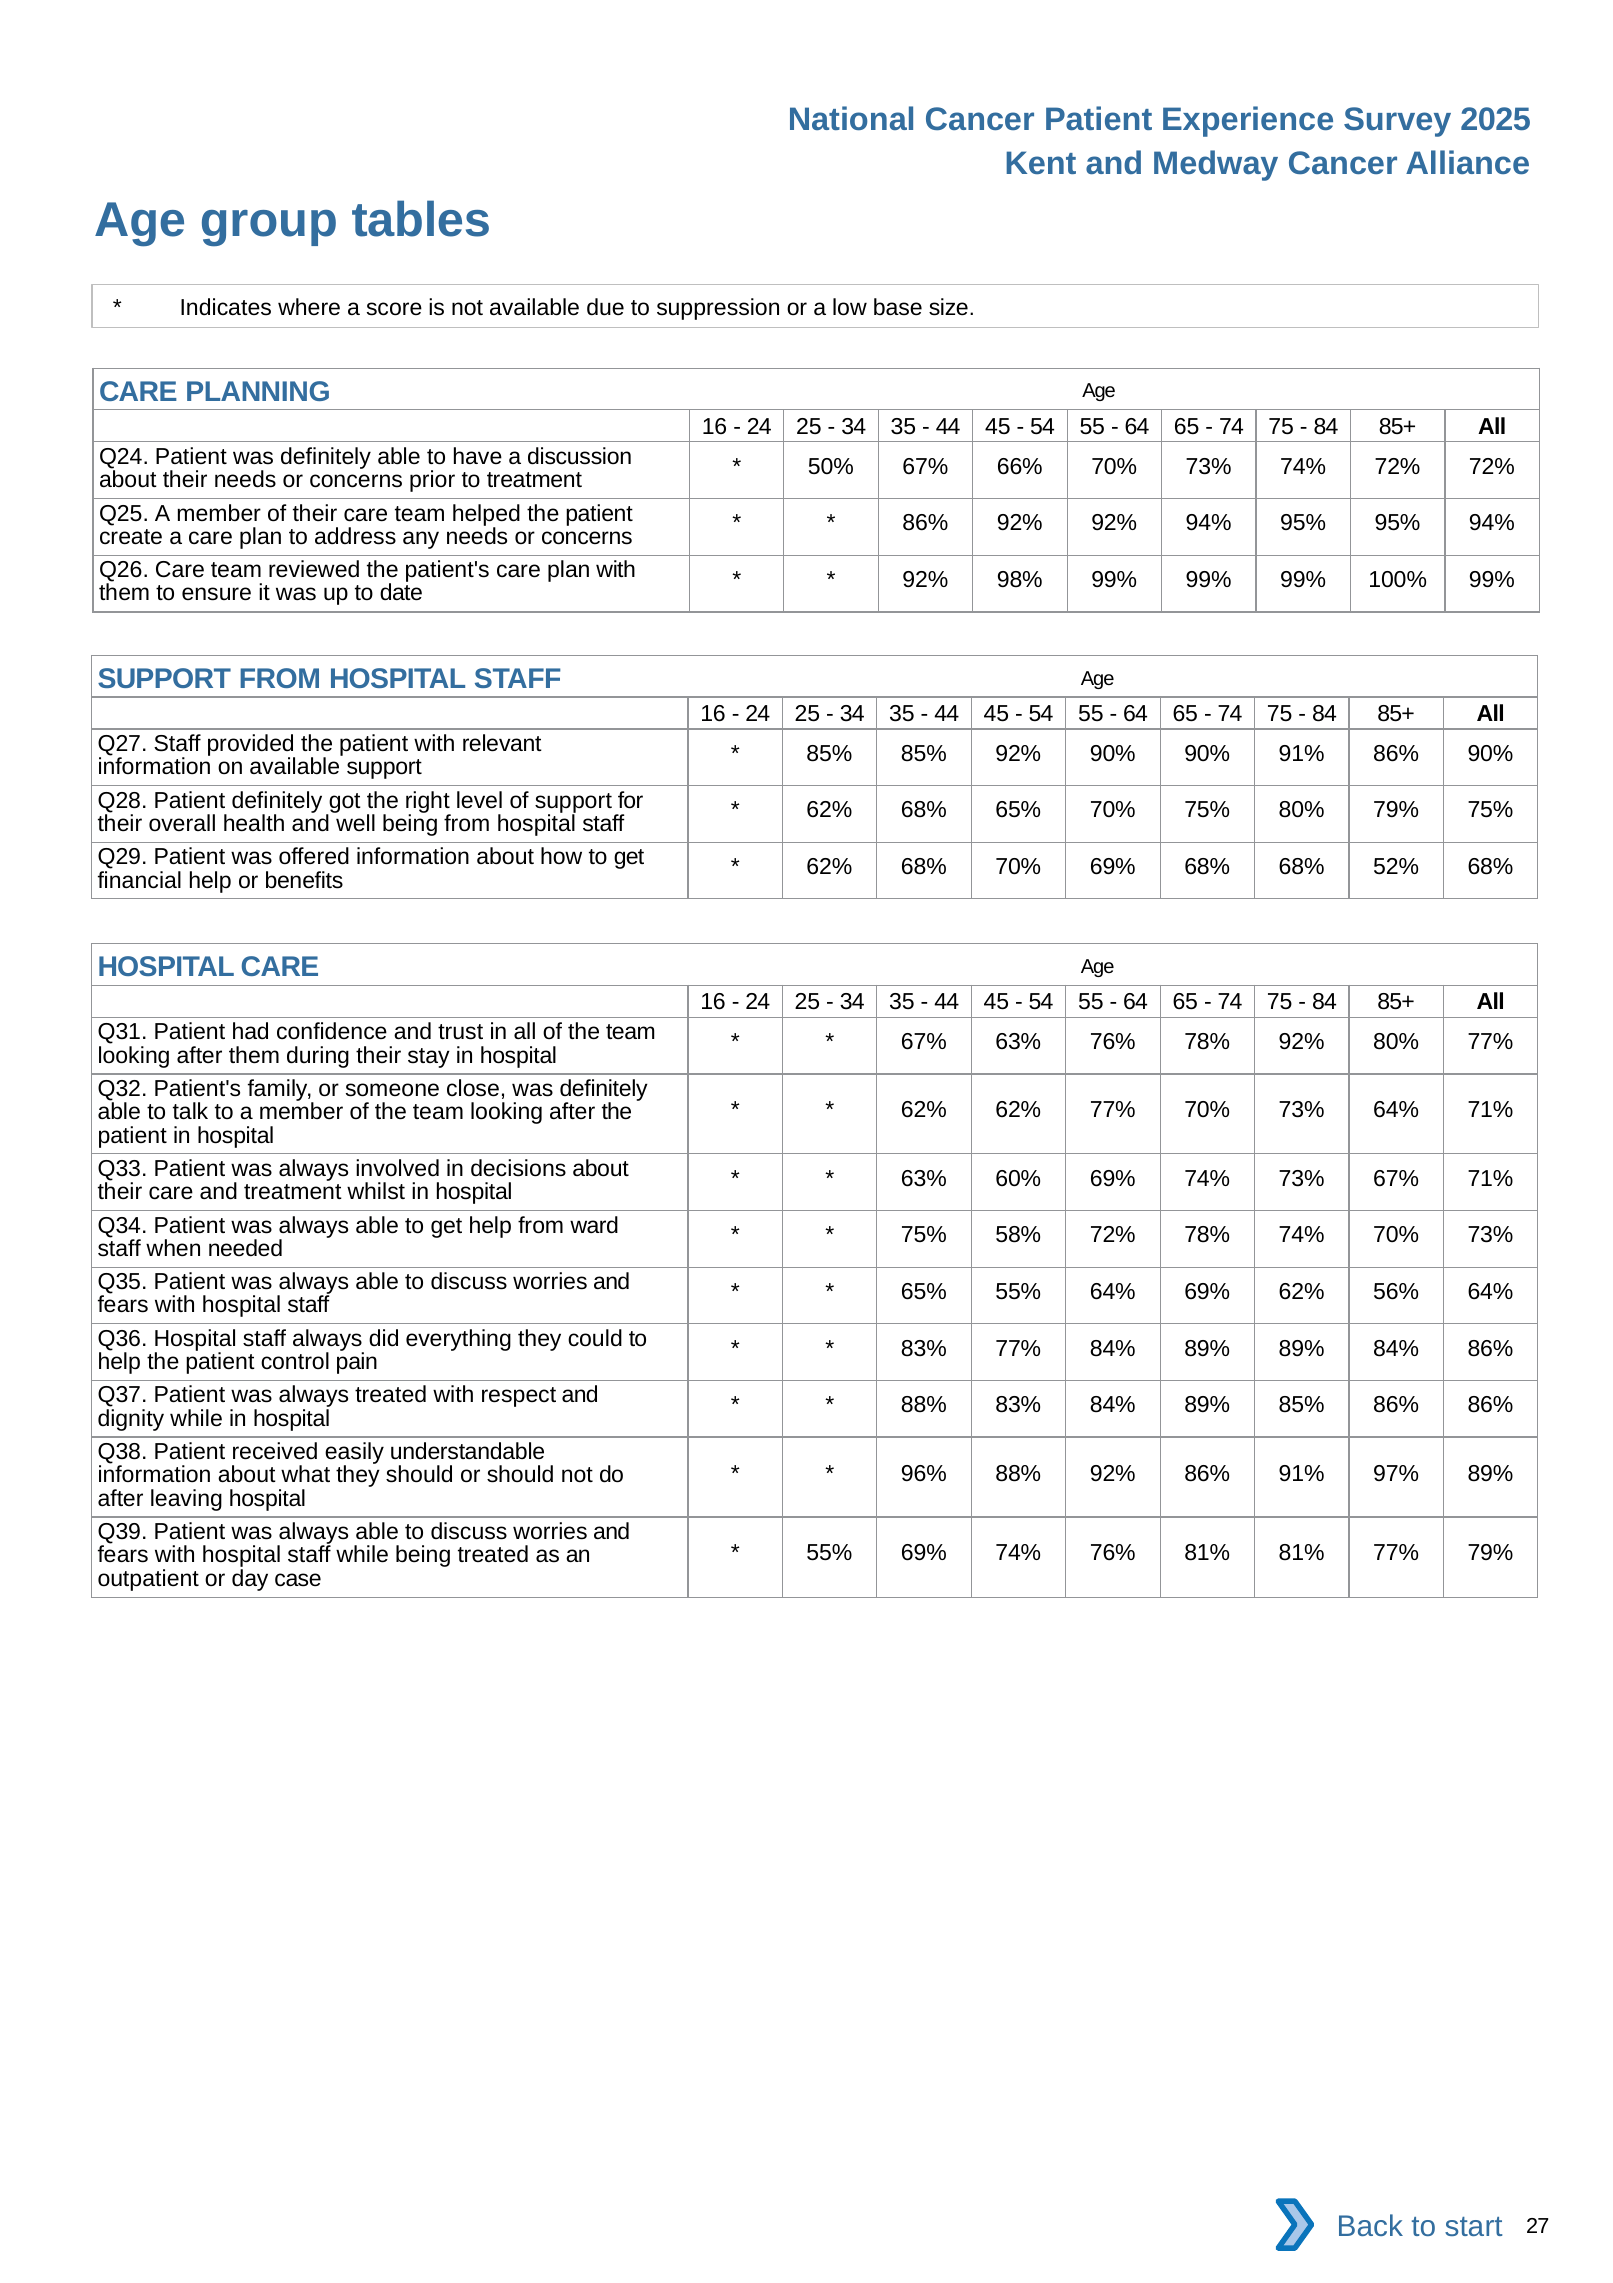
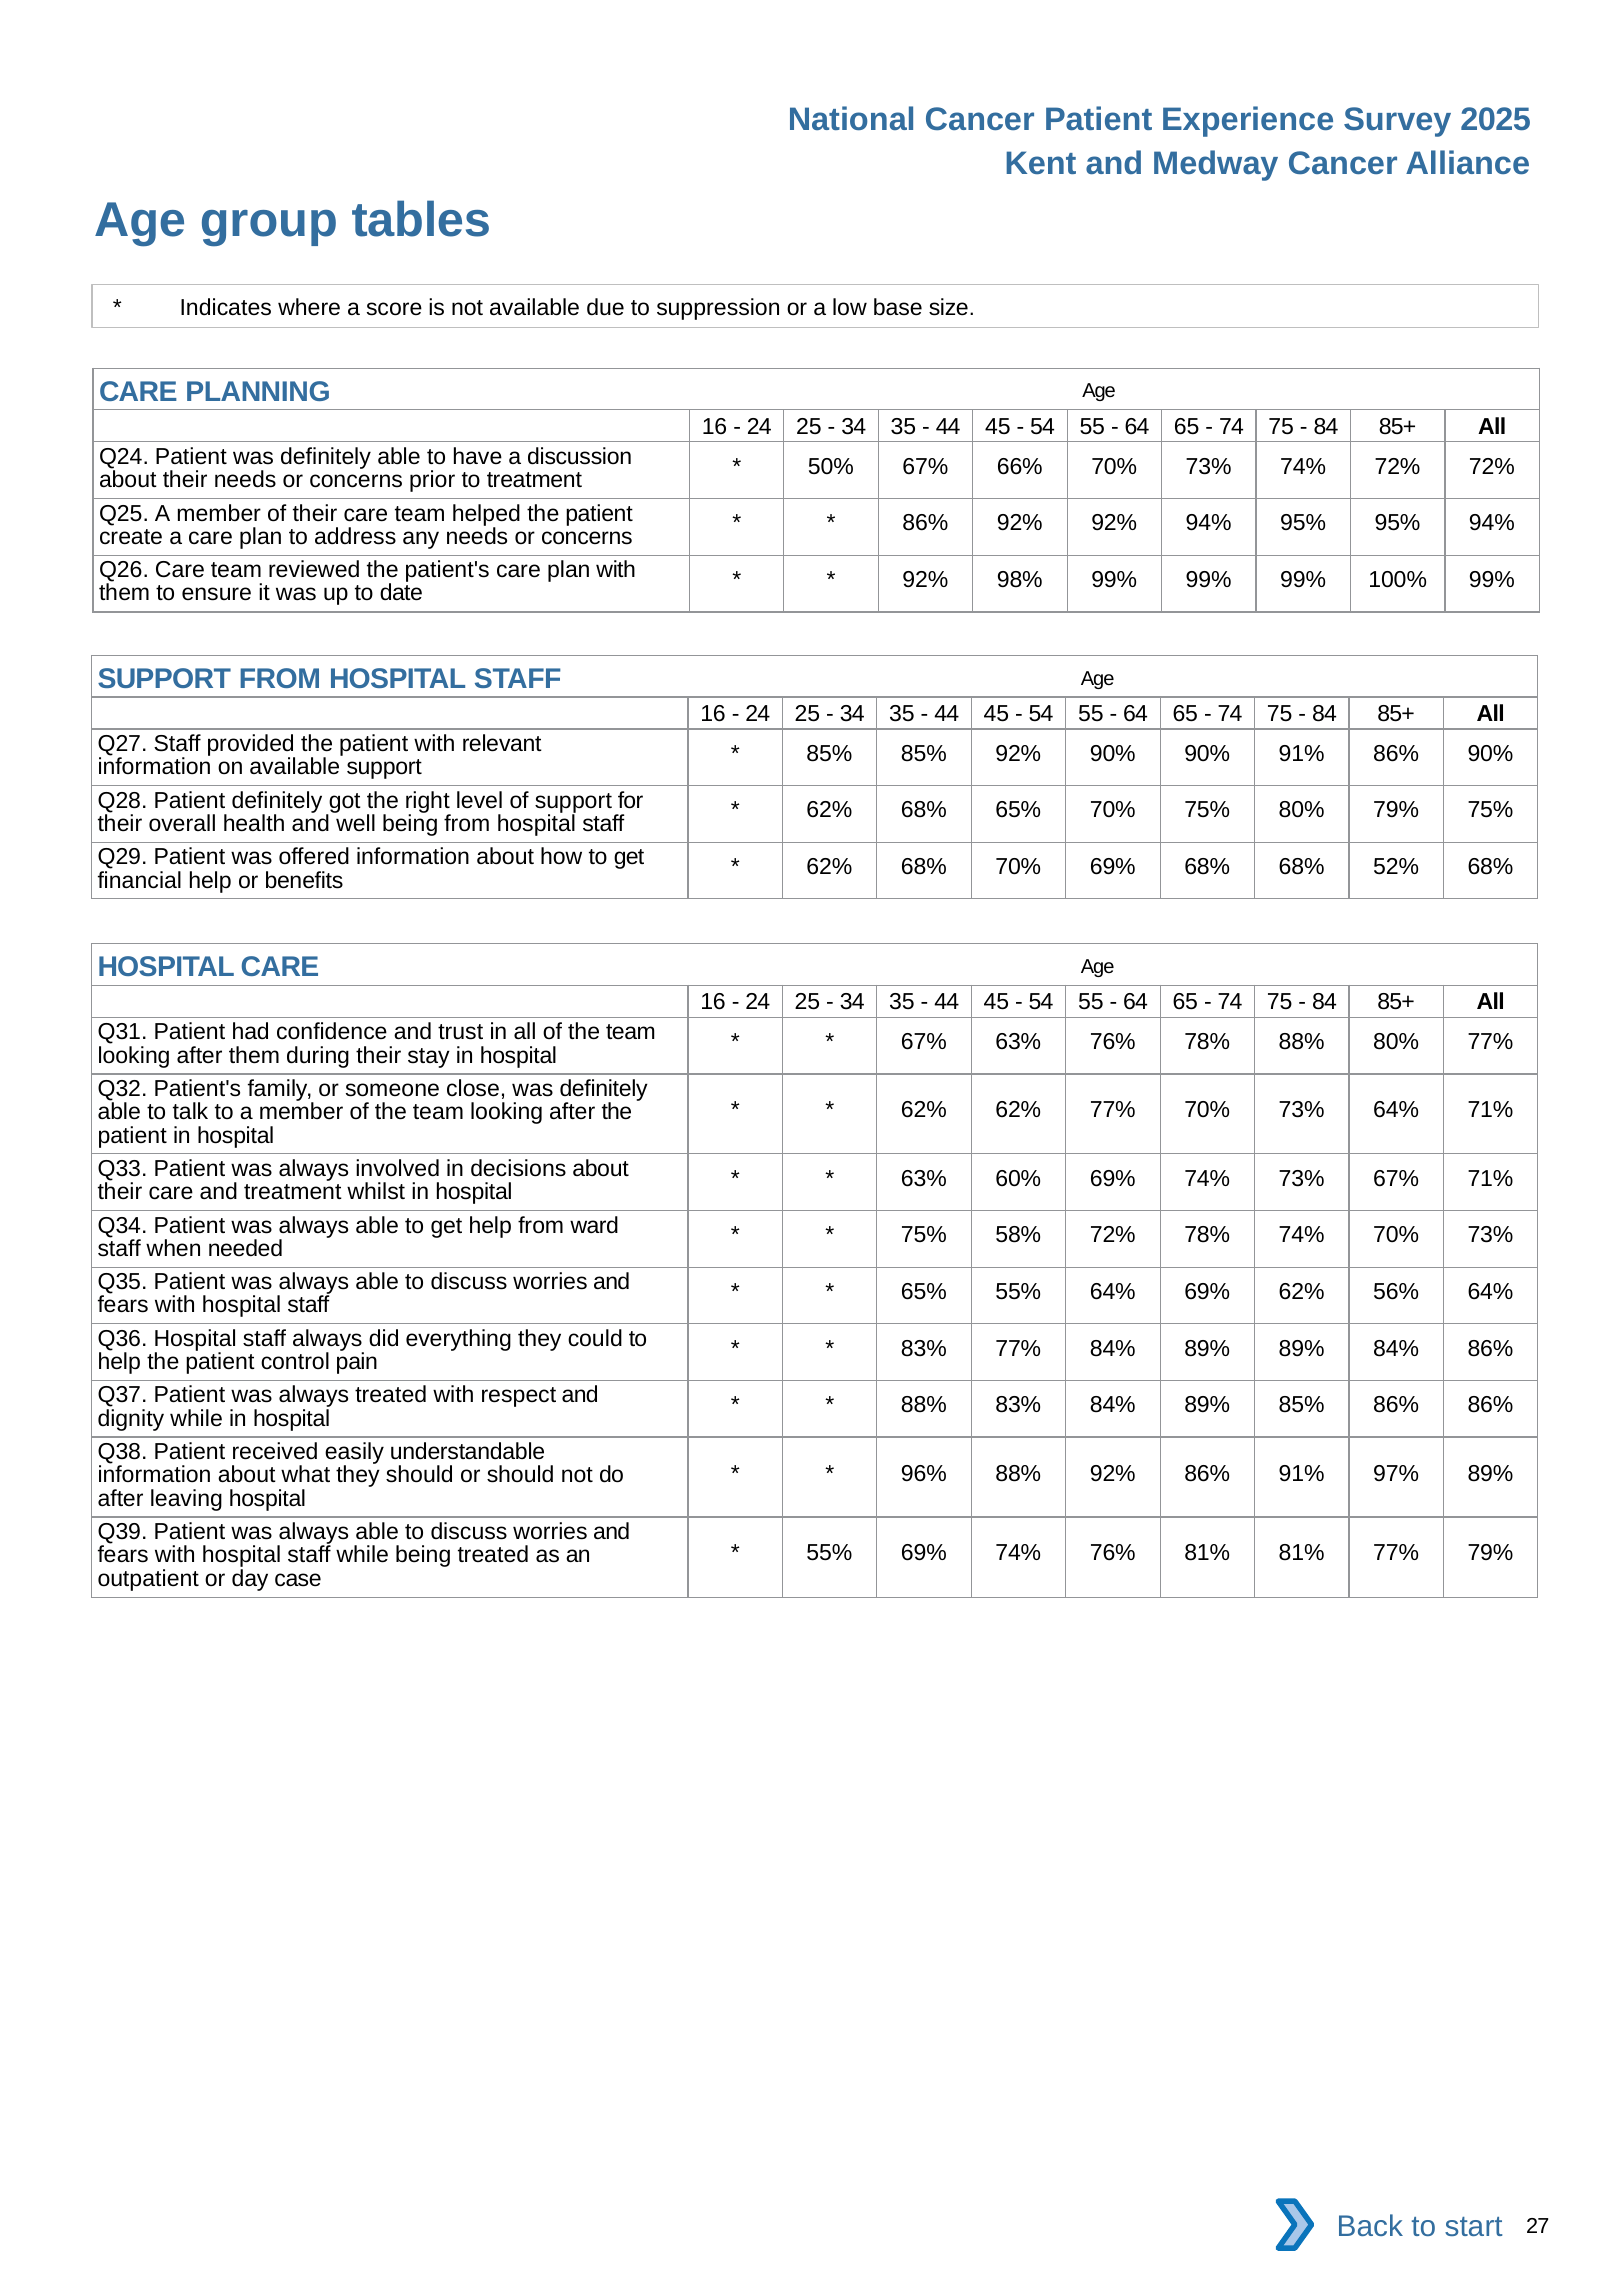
78% 92%: 92% -> 88% (1302, 1042)
